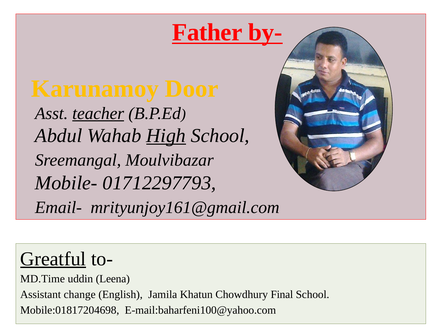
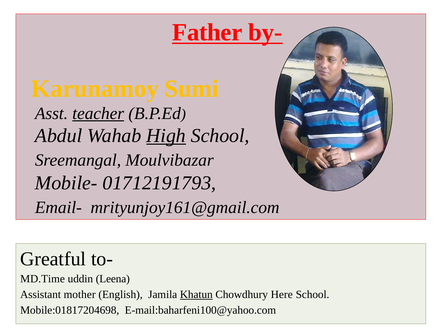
Door: Door -> Sumi (192, 89)
01712297793: 01712297793 -> 01712191793 (159, 183)
Greatful underline: present -> none (53, 259)
change: change -> mother (80, 295)
Khatun underline: none -> present (196, 295)
Final: Final -> Here (282, 295)
